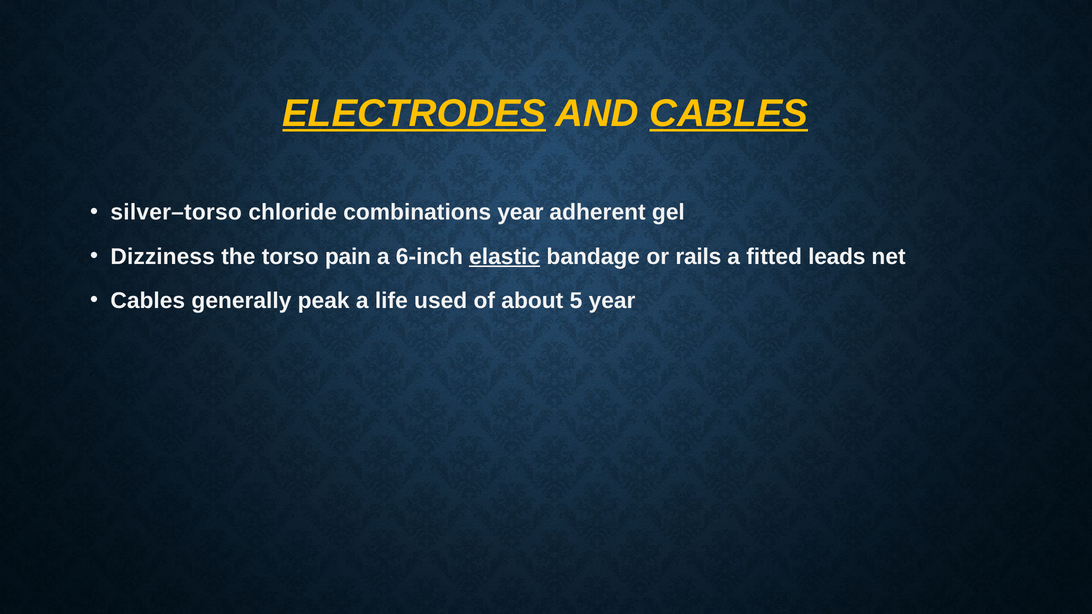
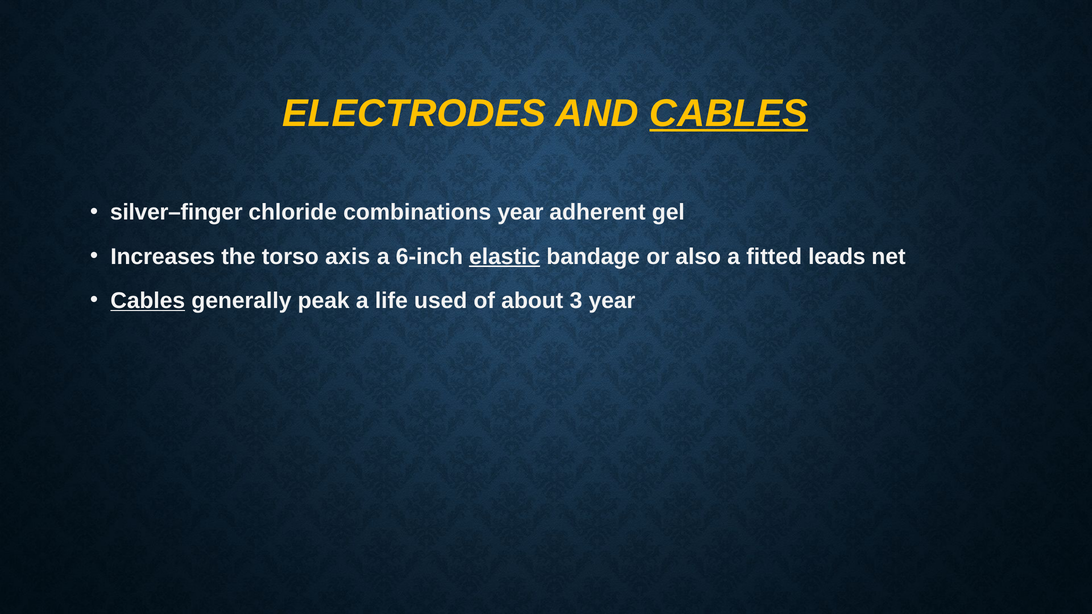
ELECTRODES underline: present -> none (414, 114)
silver–torso: silver–torso -> silver–finger (176, 213)
Dizziness: Dizziness -> Increases (163, 257)
pain: pain -> axis (348, 257)
rails: rails -> also (698, 257)
Cables underline: none -> present (148, 301)
5: 5 -> 3 (576, 301)
